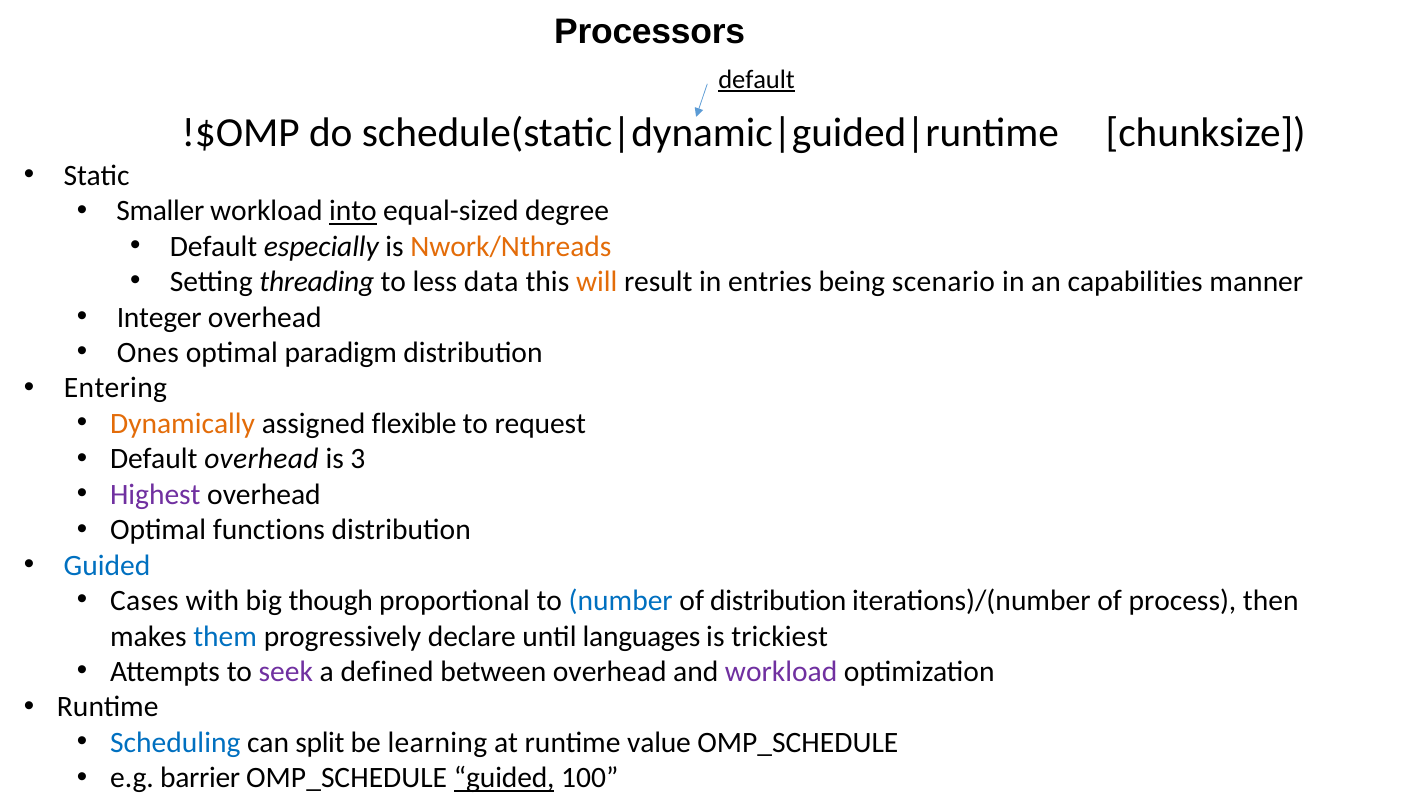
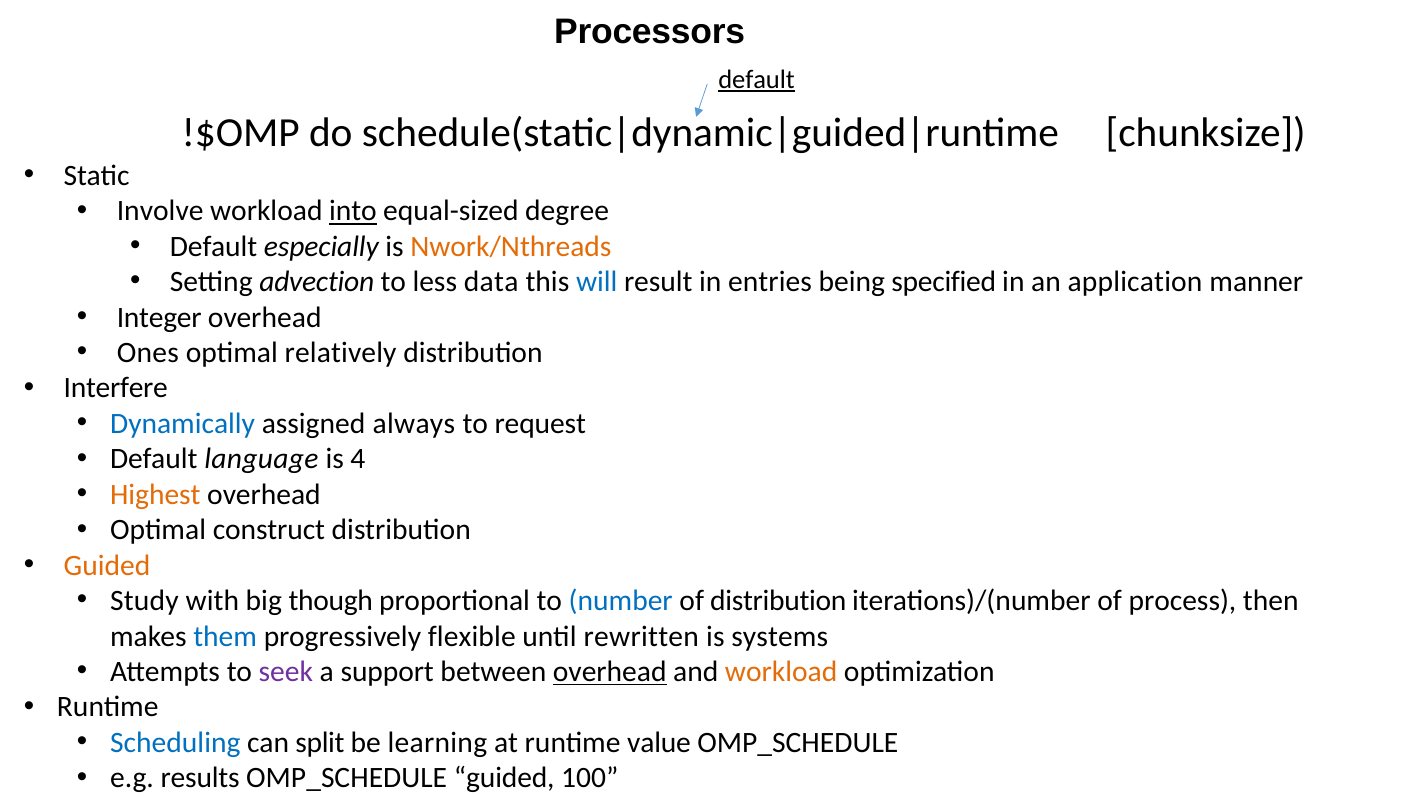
Smaller: Smaller -> Involve (160, 211)
threading: threading -> advection (317, 282)
will colour: orange -> blue (597, 282)
scenario: scenario -> specified (944, 282)
capabilities: capabilities -> application (1135, 282)
paradigm: paradigm -> relatively (341, 353)
Entering: Entering -> Interfere (116, 388)
Dynamically colour: orange -> blue (183, 424)
flexible: flexible -> always (414, 424)
Default overhead: overhead -> language (261, 459)
3: 3 -> 4 (358, 459)
Highest colour: purple -> orange (155, 495)
functions: functions -> construct (269, 530)
Guided colour: blue -> orange (107, 565)
Cases: Cases -> Study (144, 601)
declare: declare -> flexible (472, 636)
languages: languages -> rewritten (641, 636)
trickiest: trickiest -> systems (780, 636)
defined: defined -> support (387, 672)
overhead underline: none -> present (610, 672)
workload colour: purple -> orange (781, 672)
barrier: barrier -> results (200, 778)
guided underline: present -> none (504, 778)
